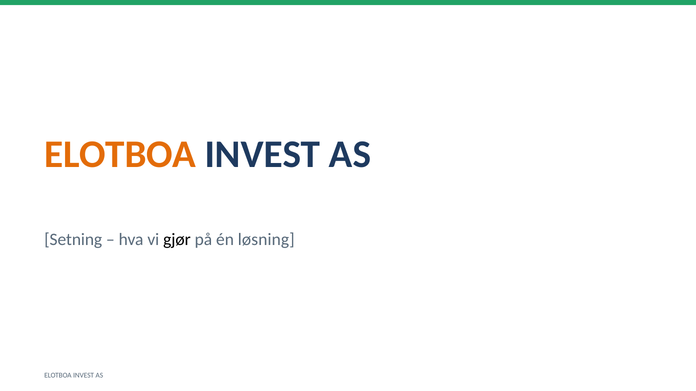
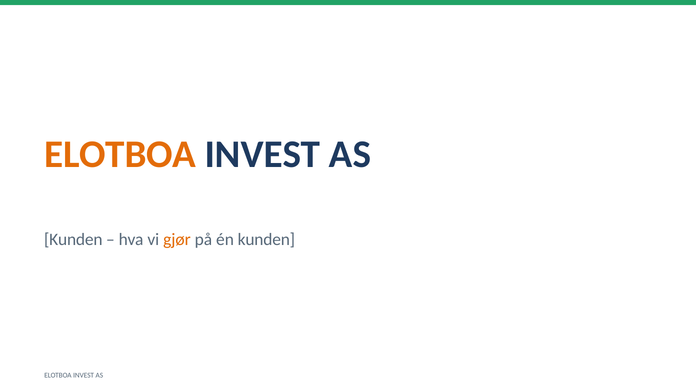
Setning: Setning -> Kunden (73, 240)
gjør colour: black -> orange (177, 240)
én løsning: løsning -> kunden (266, 240)
